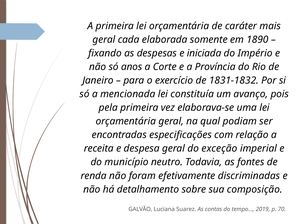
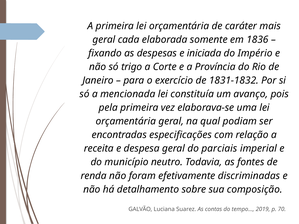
1890: 1890 -> 1836 (257, 40)
anos: anos -> trigo (132, 67)
exceção: exceção -> parciais (219, 149)
